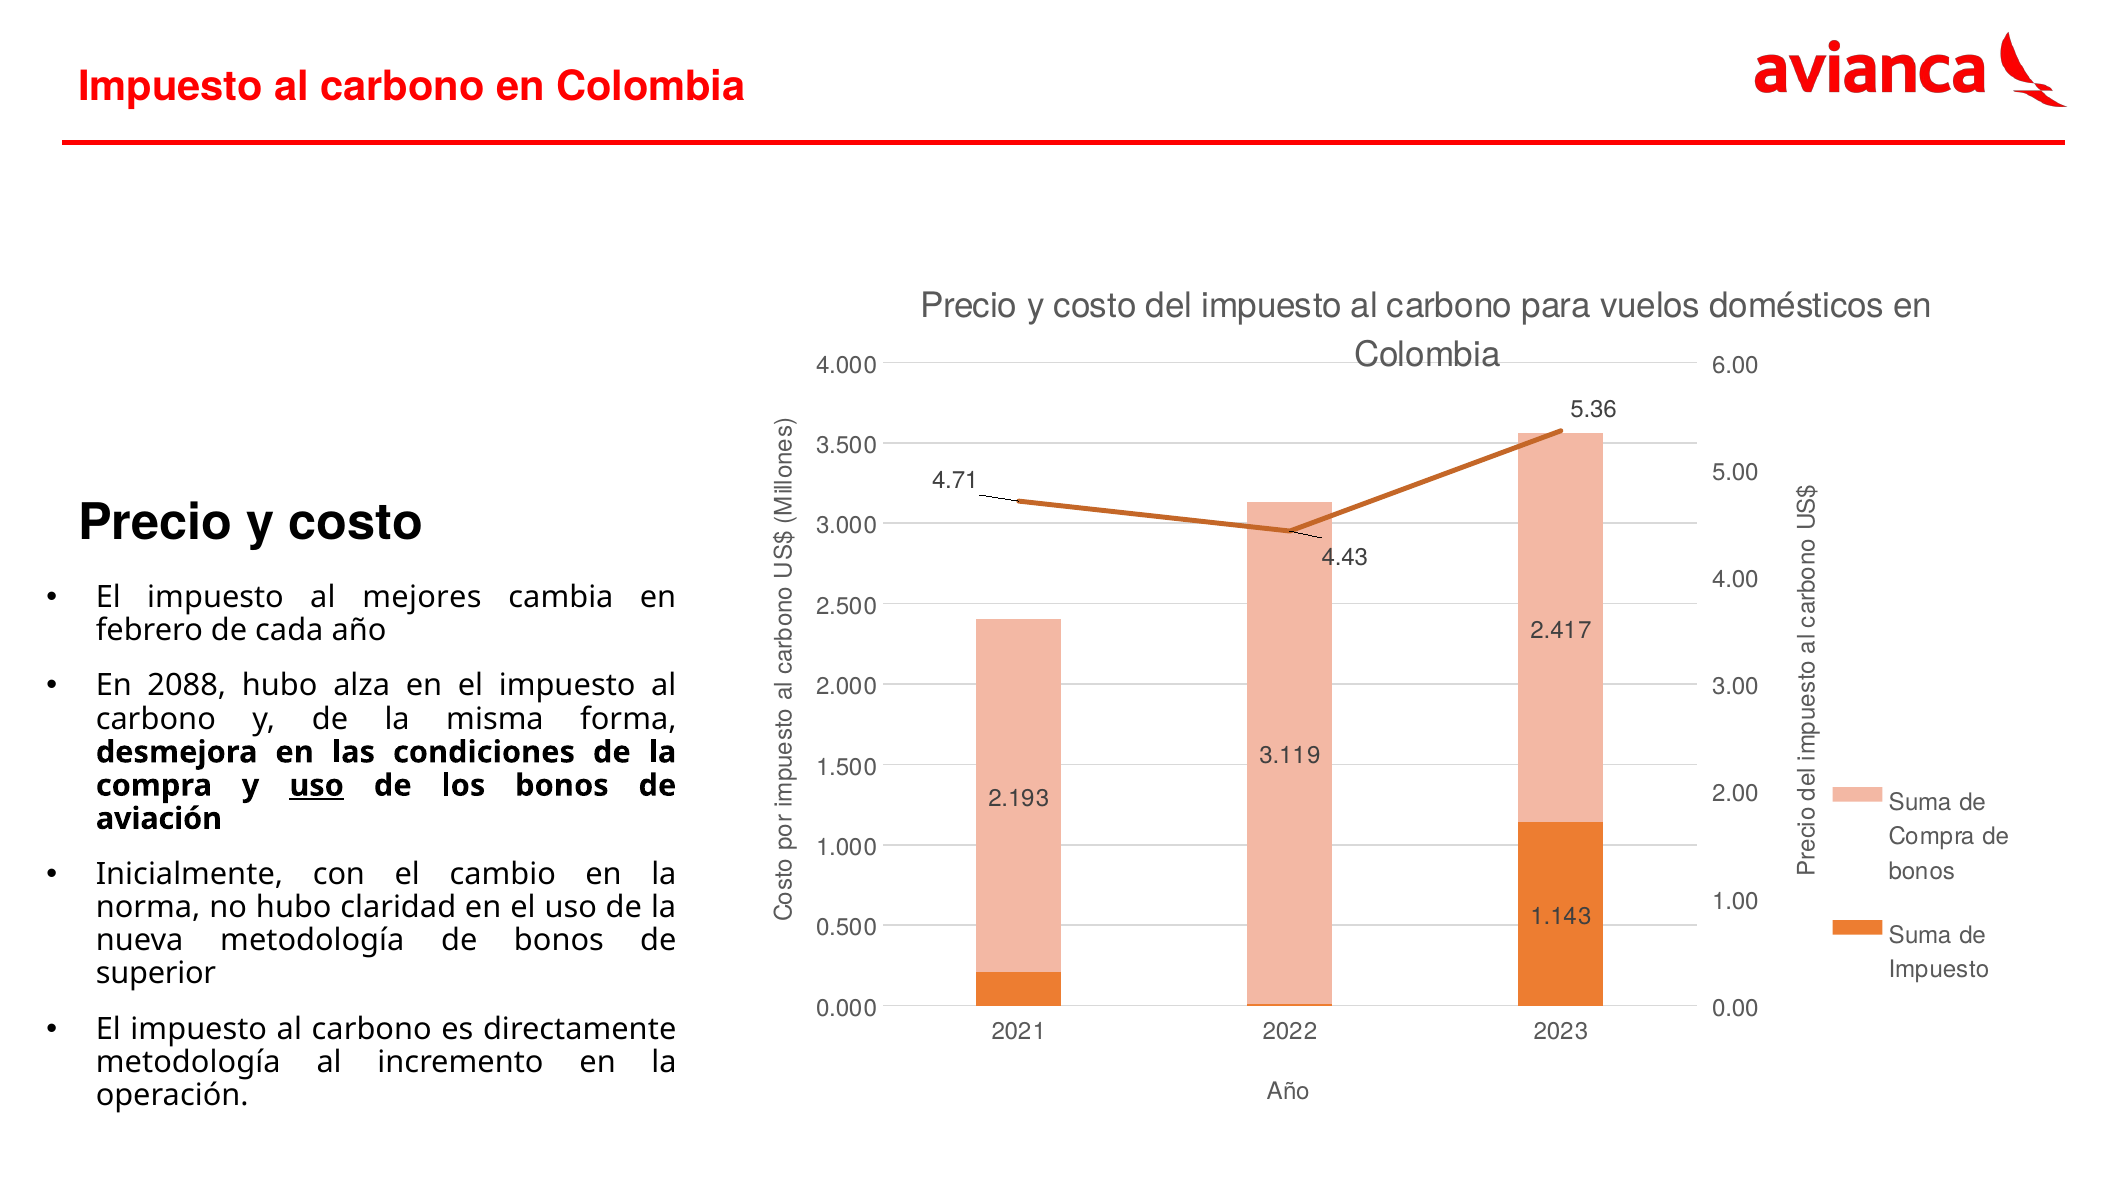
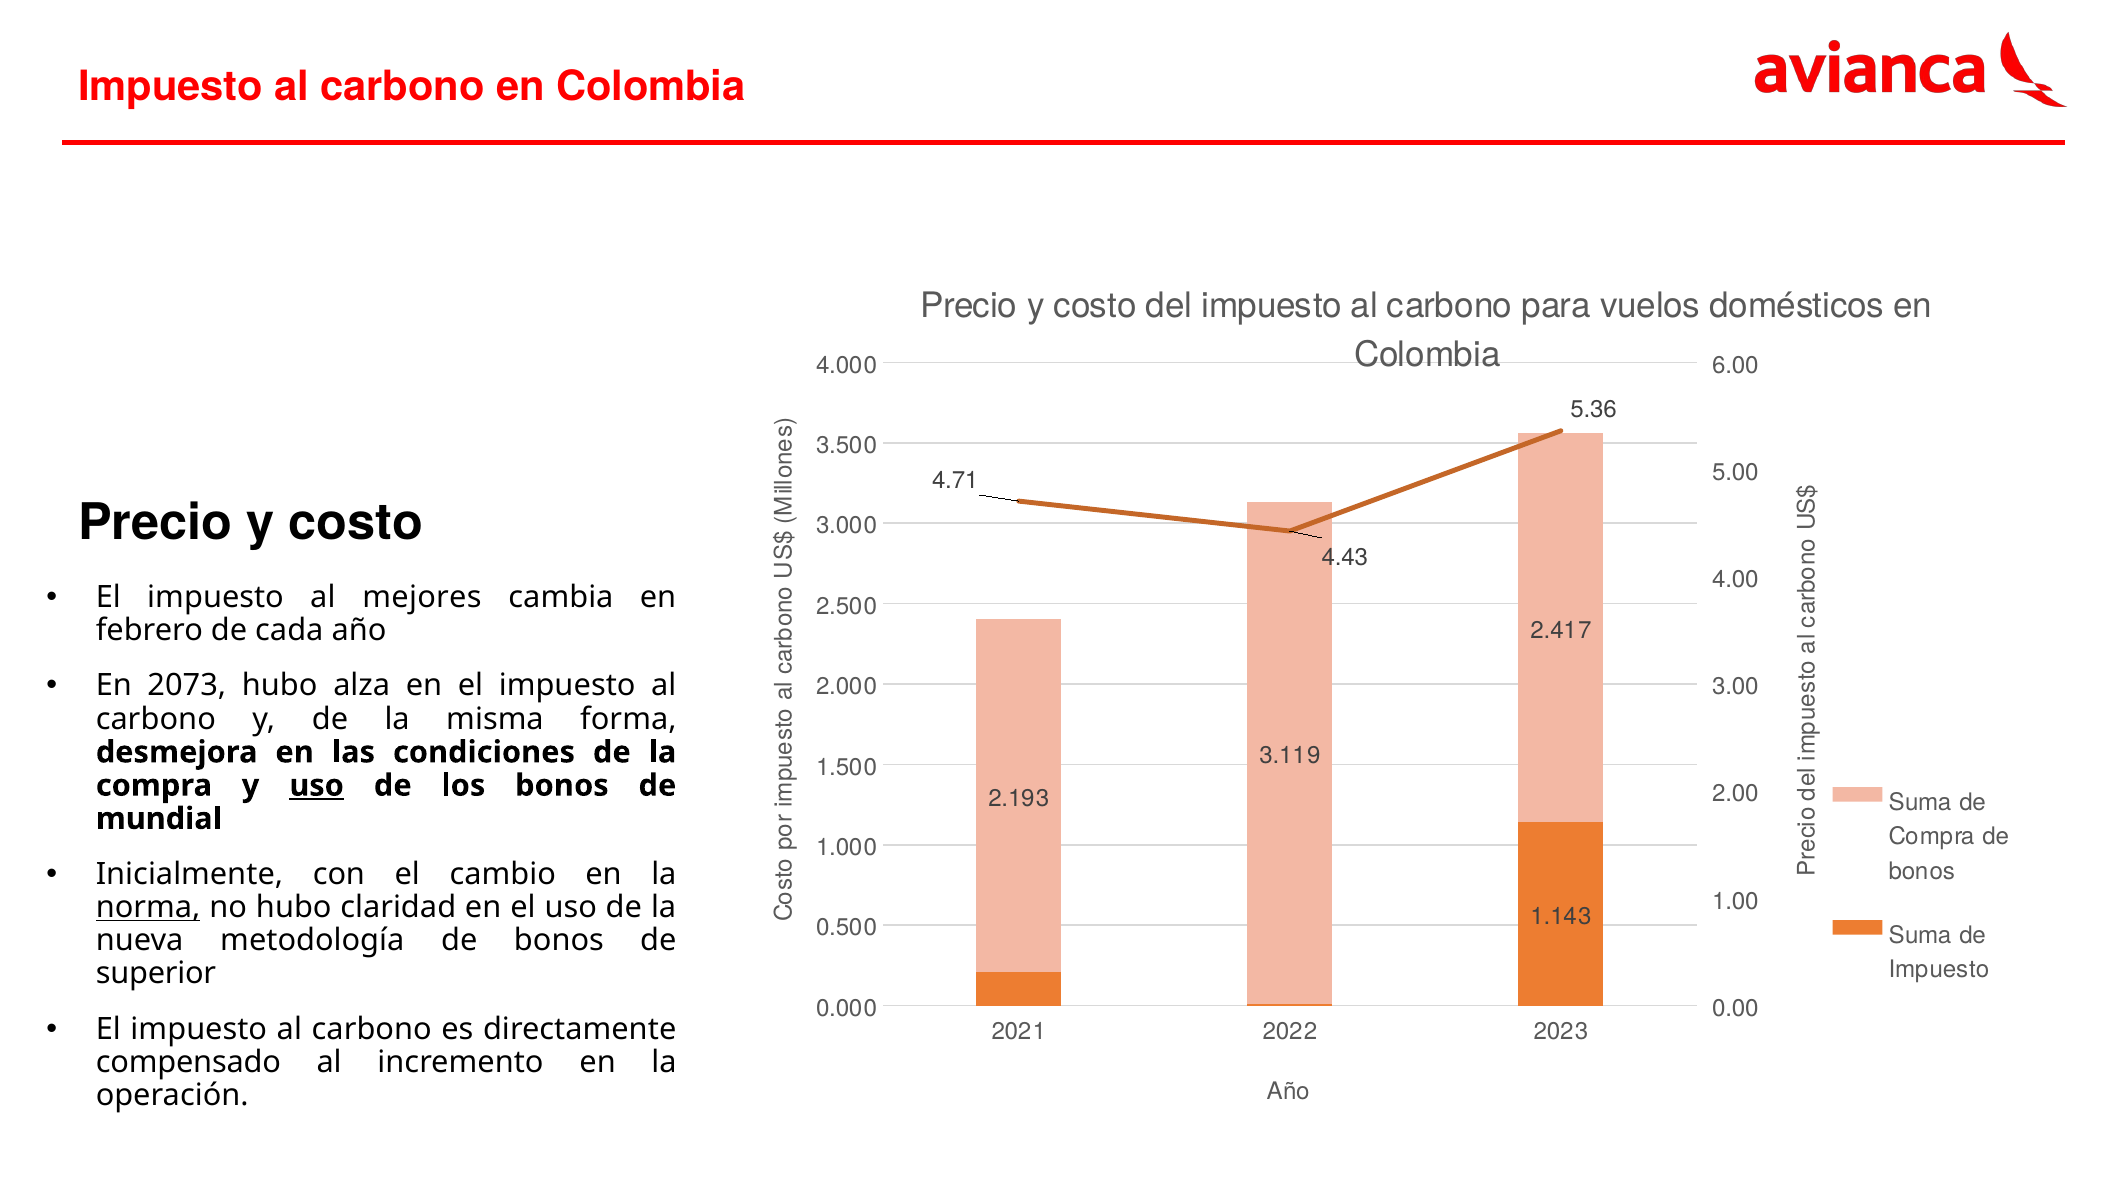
2088: 2088 -> 2073 (187, 686)
aviación: aviación -> mundial (159, 819)
norma underline: none -> present (148, 907)
metodología: metodología -> compensado (188, 1062)
